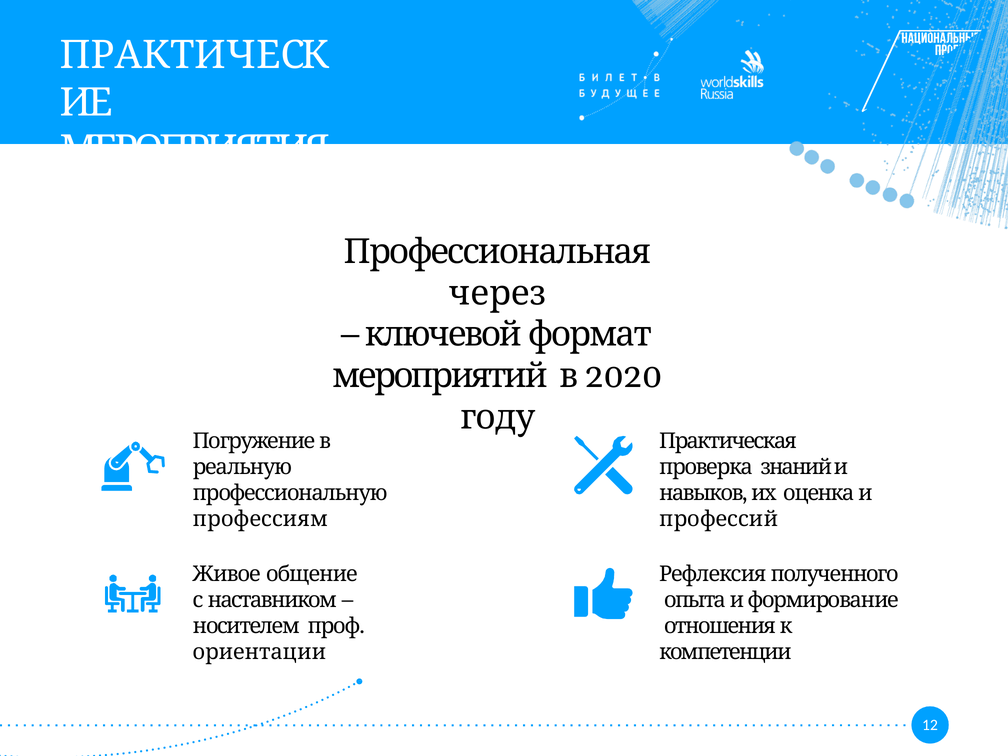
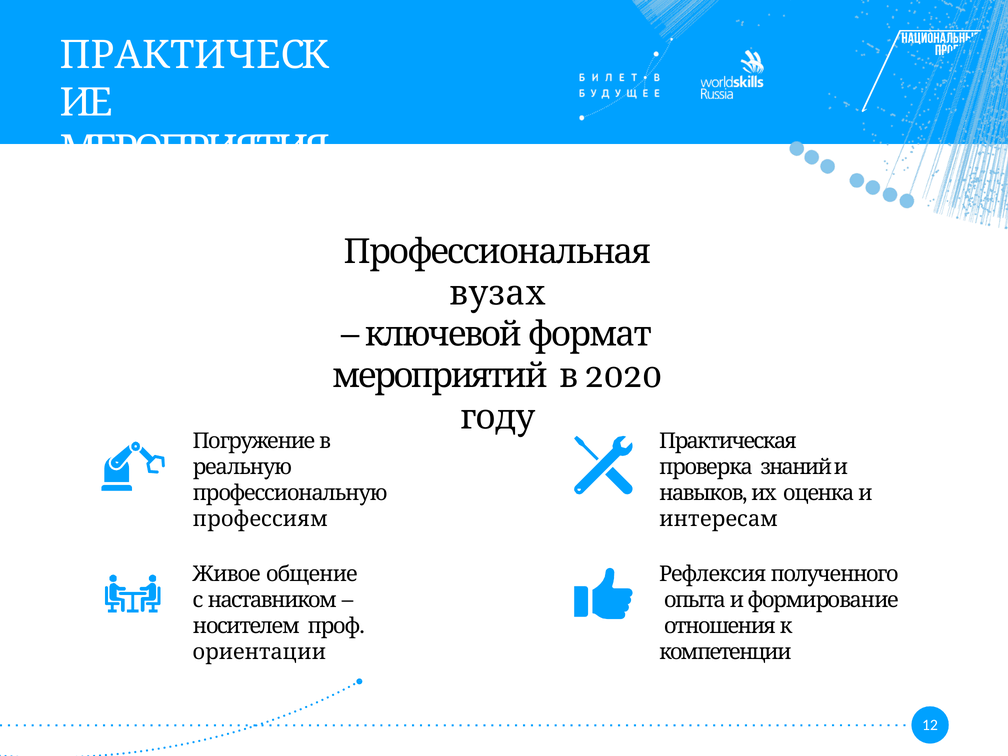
через: через -> вузах (497, 293)
профессий: профессий -> интересам (719, 519)
